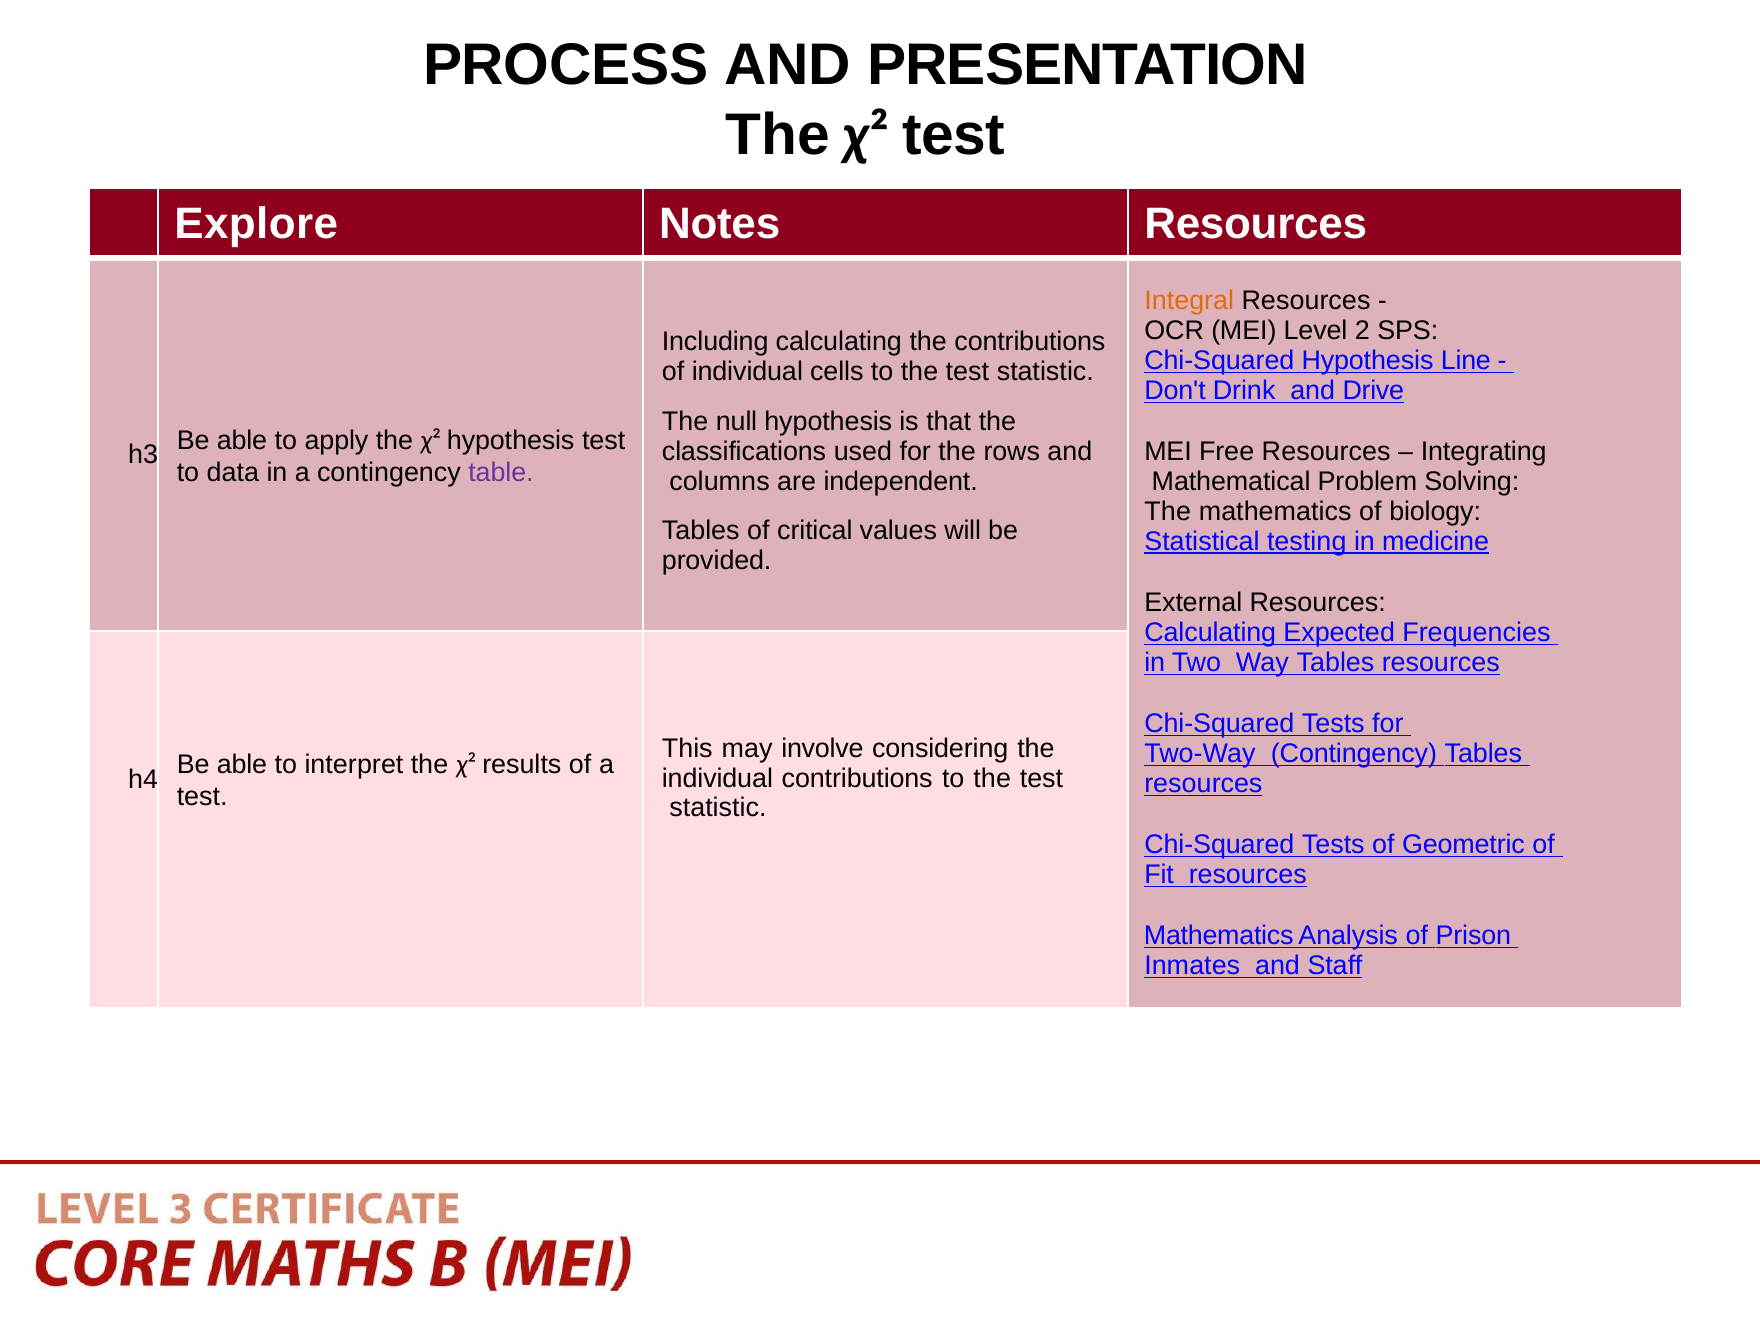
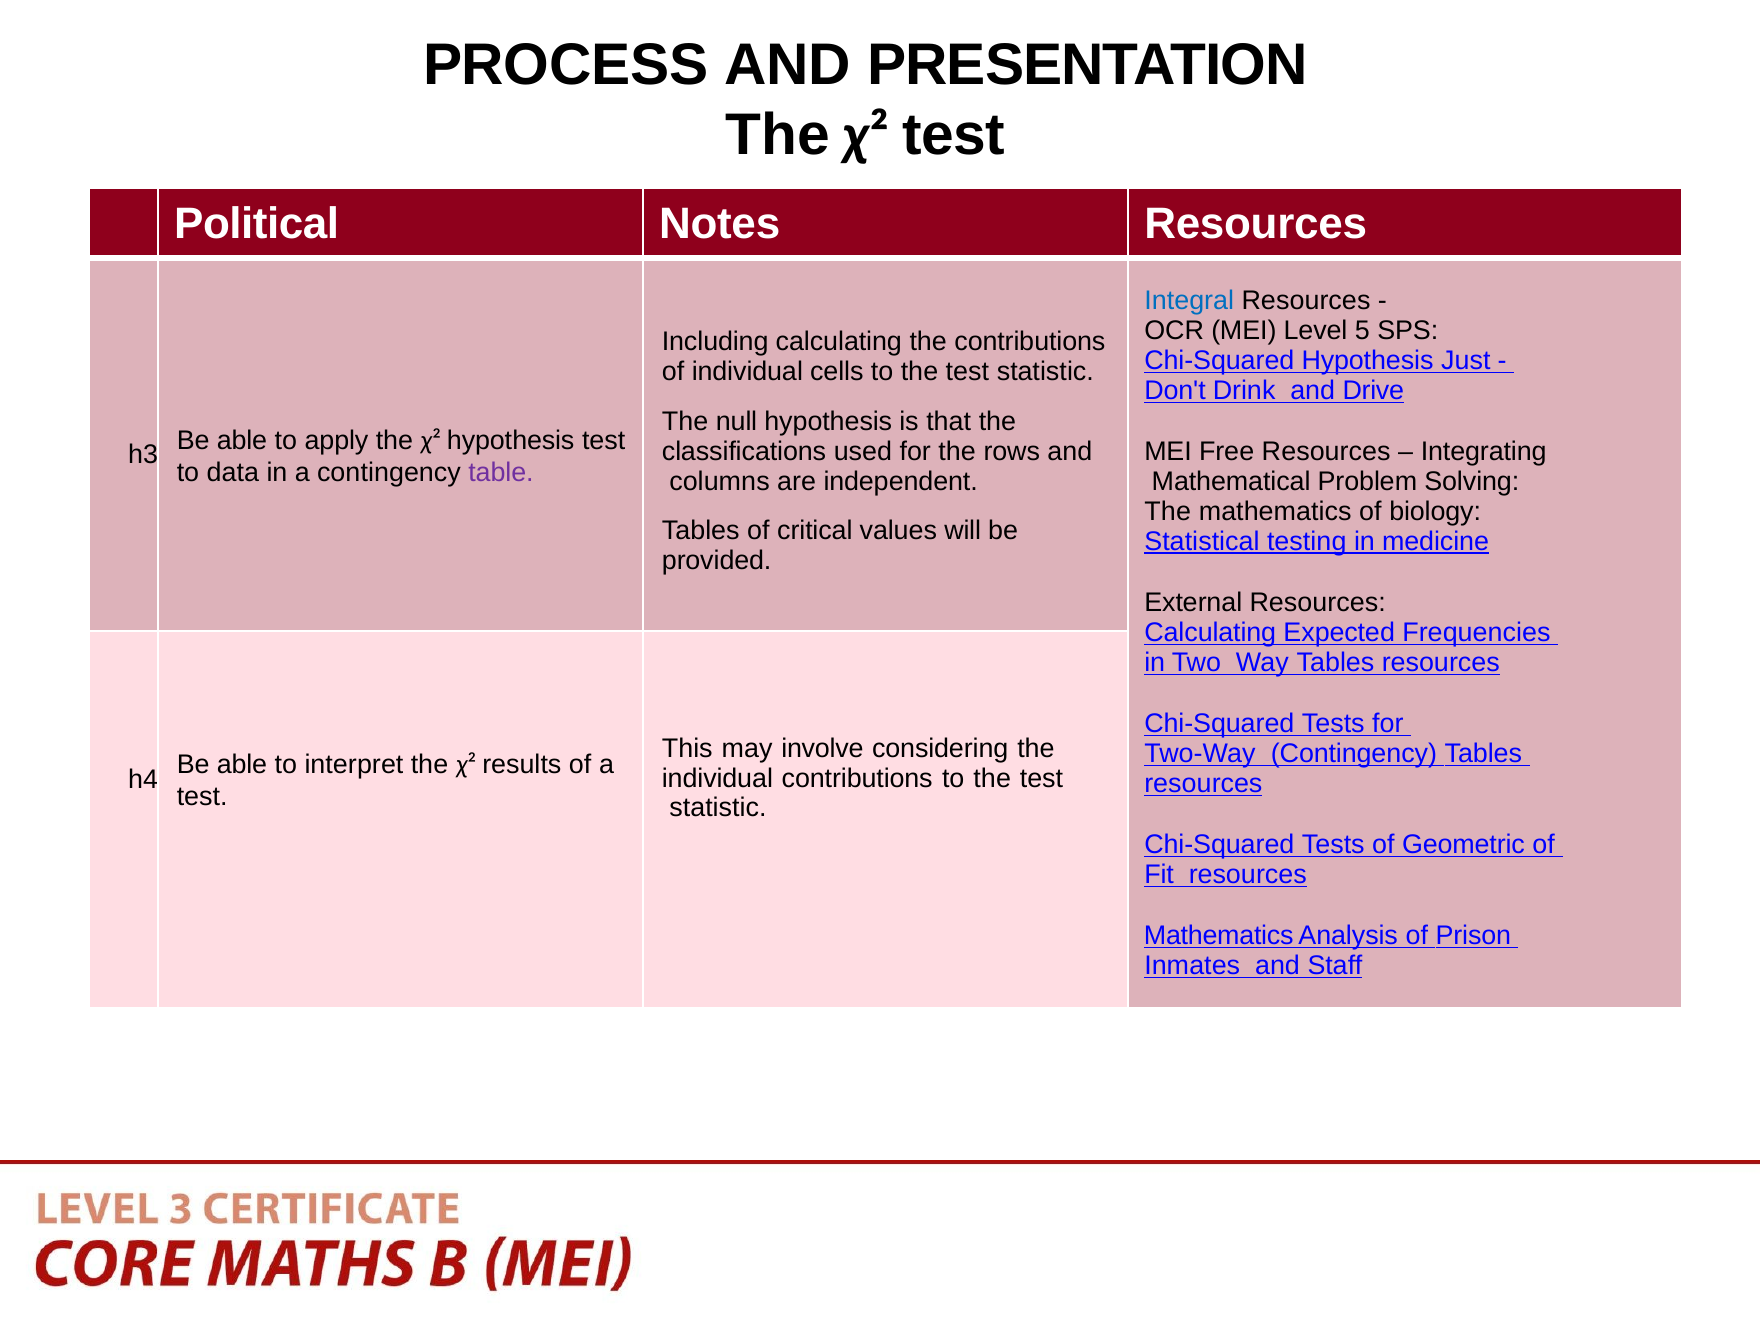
Explore: Explore -> Political (257, 224)
Integral colour: orange -> blue (1189, 301)
2: 2 -> 5 (1362, 331)
Line: Line -> Just (1466, 361)
